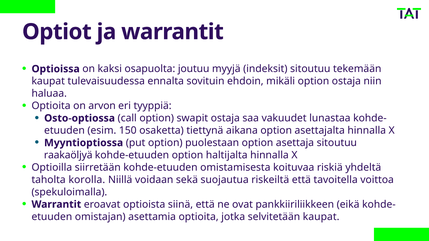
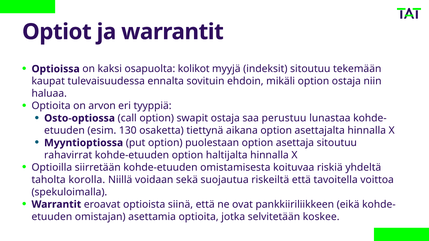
joutuu: joutuu -> kolikot (194, 69)
vakuudet: vakuudet -> perustuu (284, 118)
150: 150 -> 130 (128, 131)
raakaöljyä: raakaöljyä -> rahavirrat (68, 155)
selvitetään kaupat: kaupat -> koskee (321, 217)
